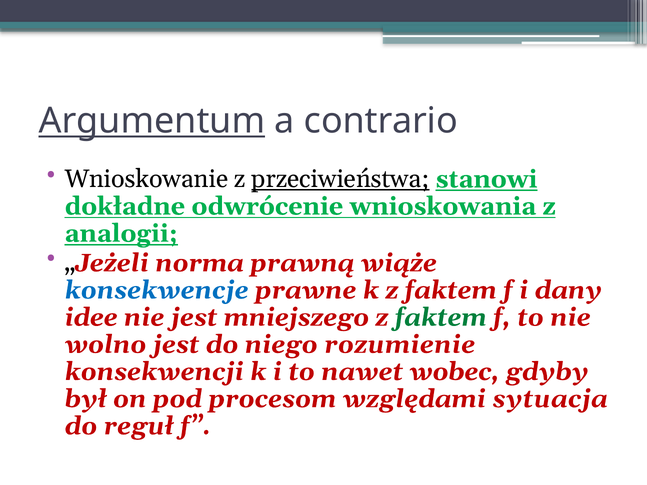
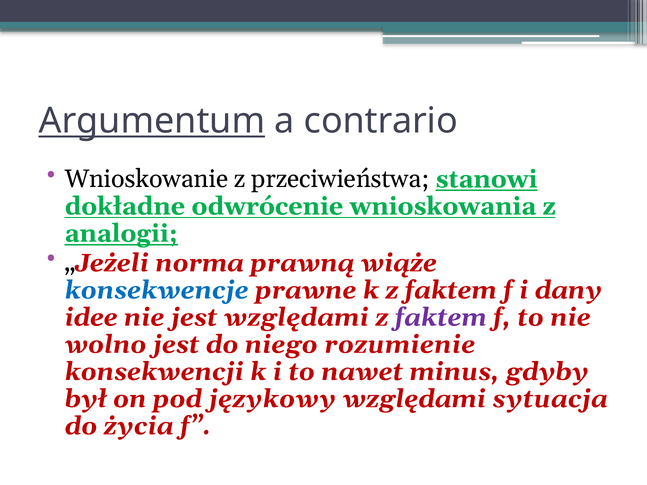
przeciwieństwa underline: present -> none (340, 179)
jest mniejszego: mniejszego -> względami (296, 318)
faktem colour: green -> purple (441, 318)
wobec: wobec -> minus (454, 372)
procesom: procesom -> językowy (272, 399)
reguł: reguł -> życia (139, 426)
